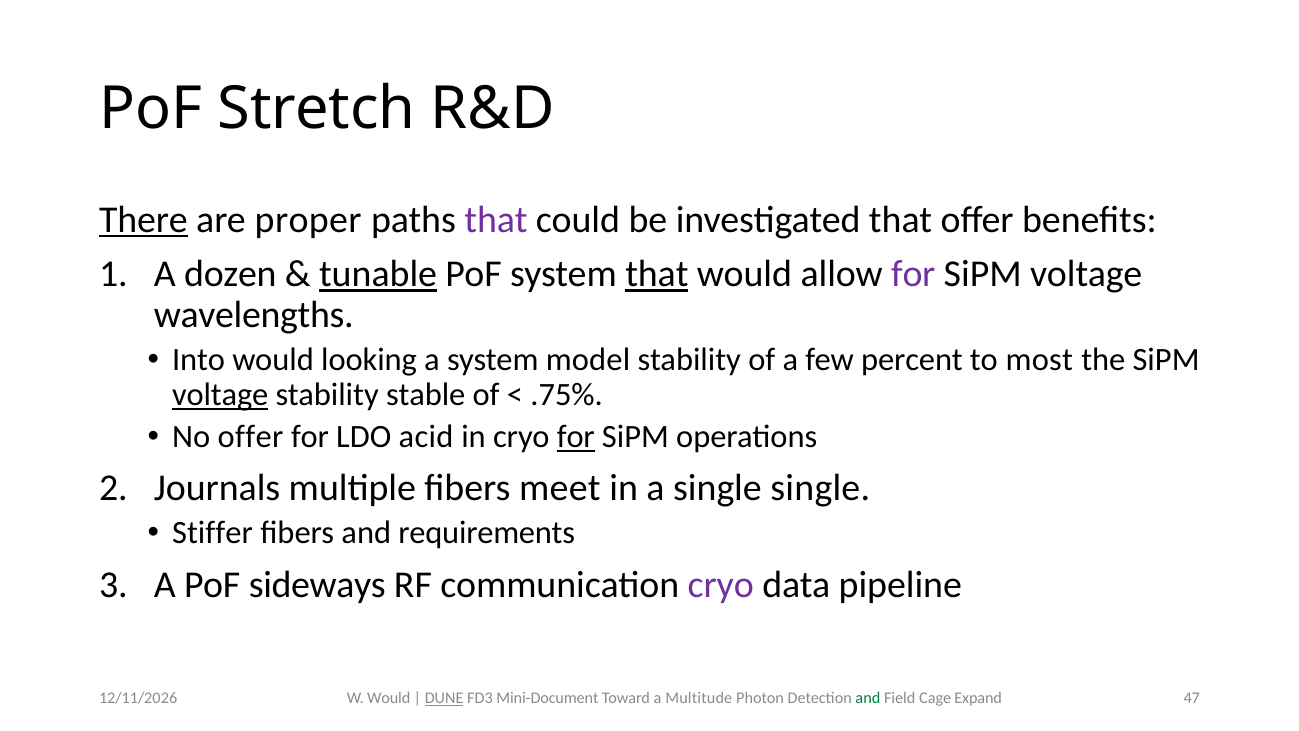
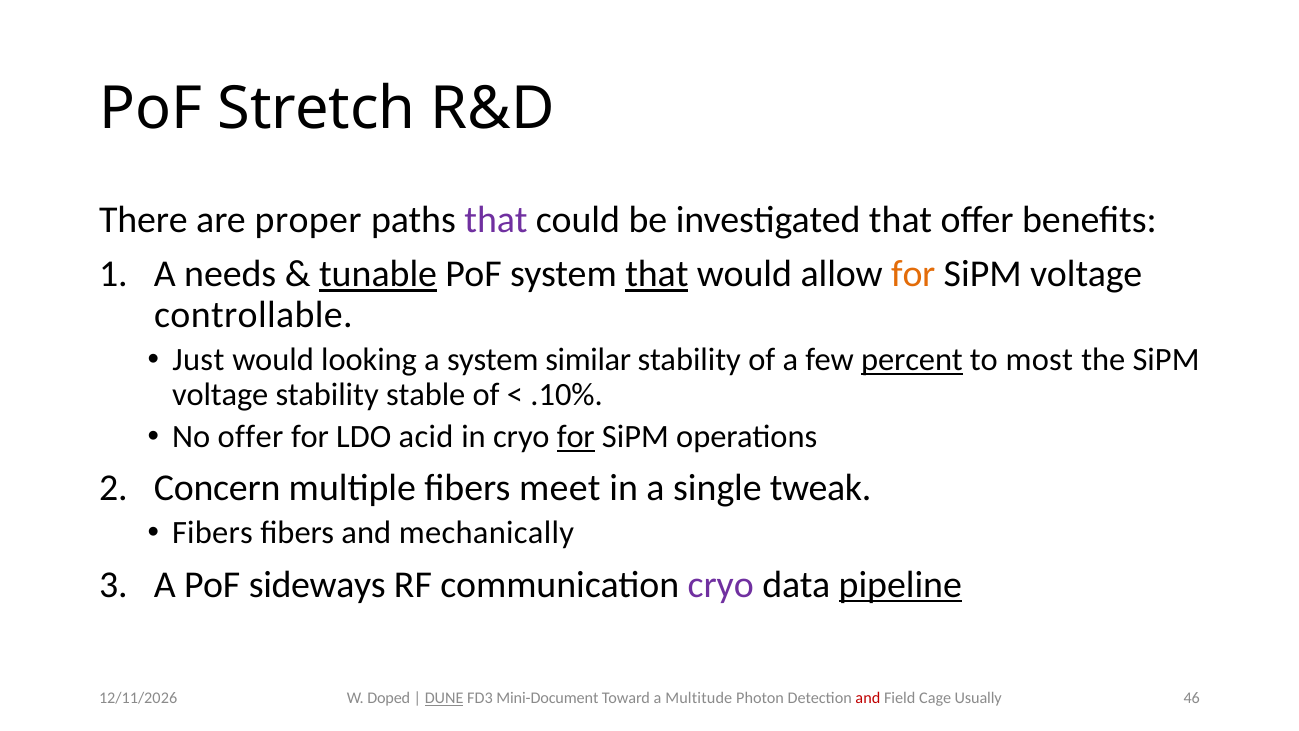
There underline: present -> none (143, 220)
dozen: dozen -> needs (230, 274)
for colour: purple -> orange (913, 274)
wavelengths: wavelengths -> controllable (253, 315)
Into: Into -> Just (198, 360)
model: model -> similar (588, 360)
percent underline: none -> present (912, 360)
voltage underline: present -> none (220, 395)
.75%: .75% -> .10% (567, 395)
Journals: Journals -> Concern (217, 488)
single single: single -> tweak (821, 488)
Stiffer: Stiffer -> Fibers (212, 533)
requirements: requirements -> mechanically (486, 533)
pipeline underline: none -> present (900, 584)
47: 47 -> 46 (1192, 698)
W Would: Would -> Doped (389, 698)
and colour: green -> red (868, 698)
Expand: Expand -> Usually (978, 698)
